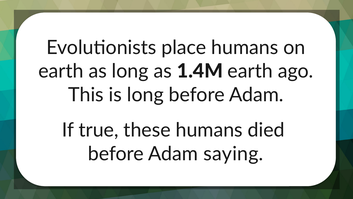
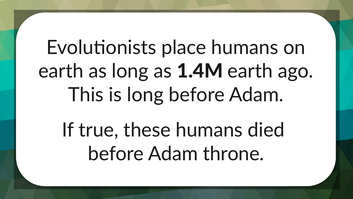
saying: saying -> throne (234, 153)
